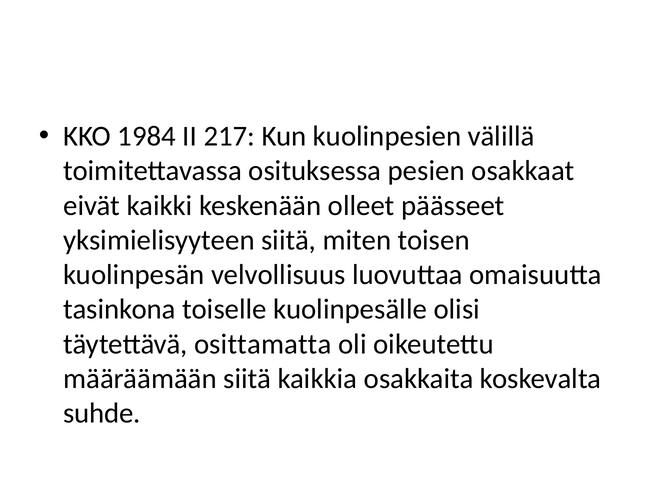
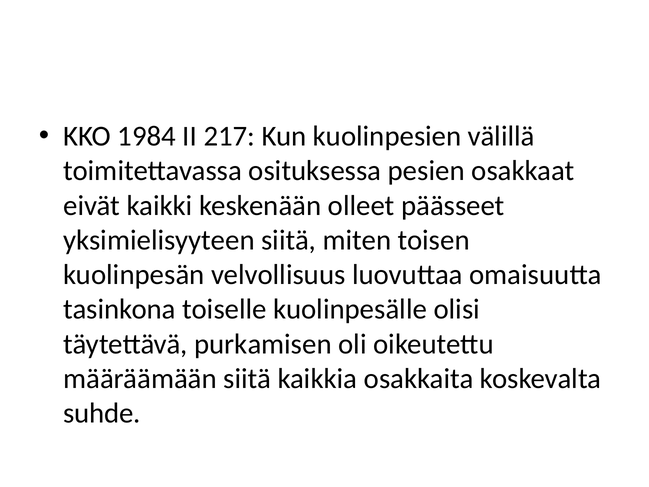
osittamatta: osittamatta -> purkamisen (263, 344)
